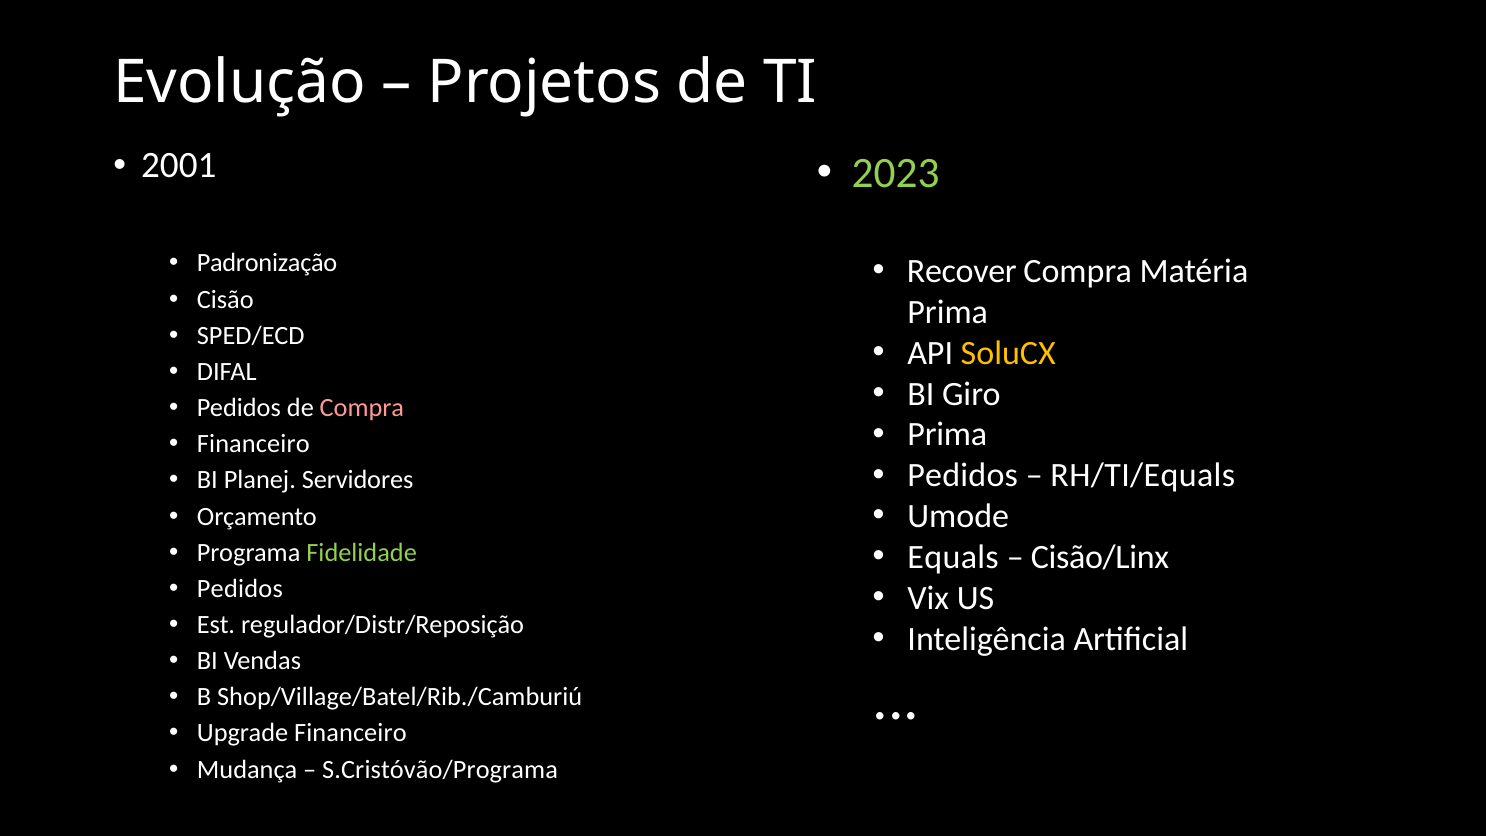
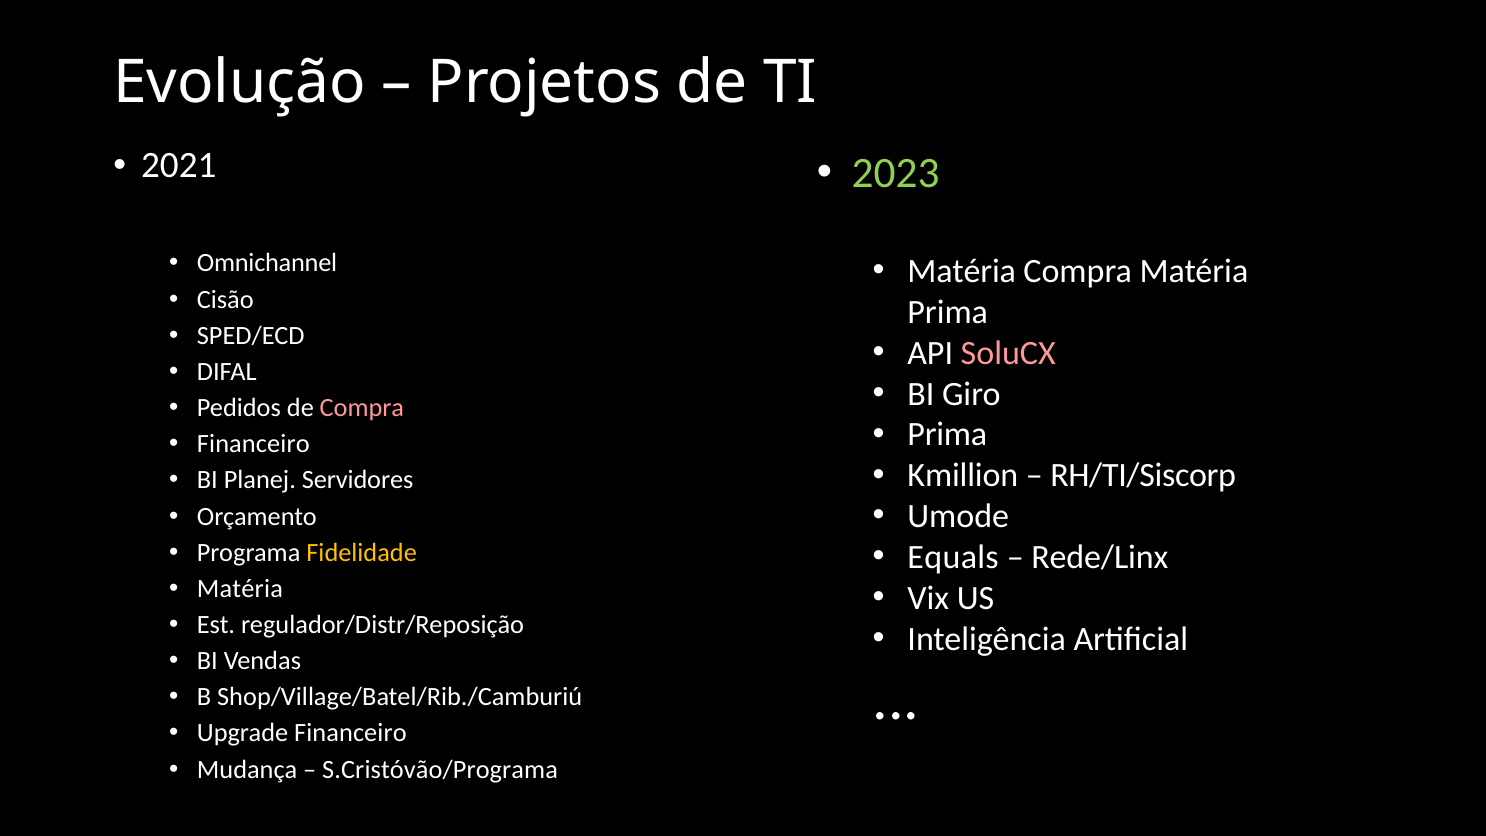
2001: 2001 -> 2021 (179, 166)
Padronização: Padronização -> Omnichannel (267, 263)
Recover: Recover -> Matéria (962, 271)
SoluCX colour: yellow -> pink (1008, 353)
Pedidos: Pedidos -> Kmillion (963, 476)
RH/TI/Equals: RH/TI/Equals -> RH/TI/Siscorp (1143, 476)
Fidelidade colour: light green -> yellow (362, 552)
Cisão/Linx: Cisão/Linx -> Rede/Linx (1100, 557)
Pedidos: Pedidos -> Matéria (240, 589)
